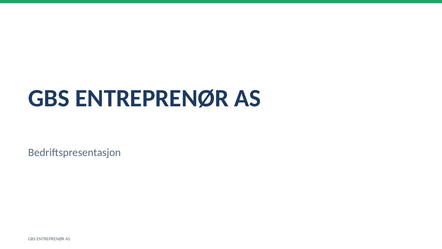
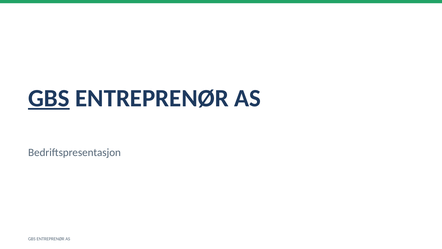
GBS underline: none -> present (49, 98)
